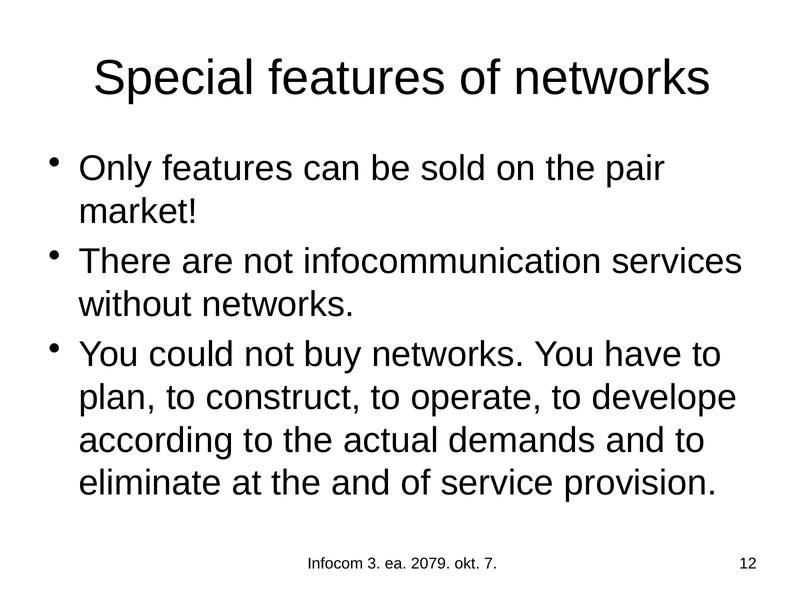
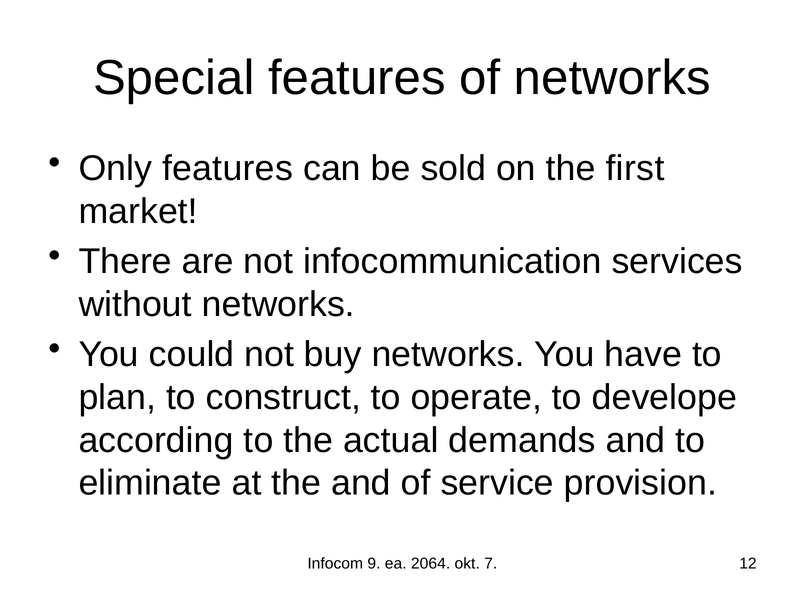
pair: pair -> first (635, 169)
3: 3 -> 9 (374, 564)
2079: 2079 -> 2064 (431, 564)
